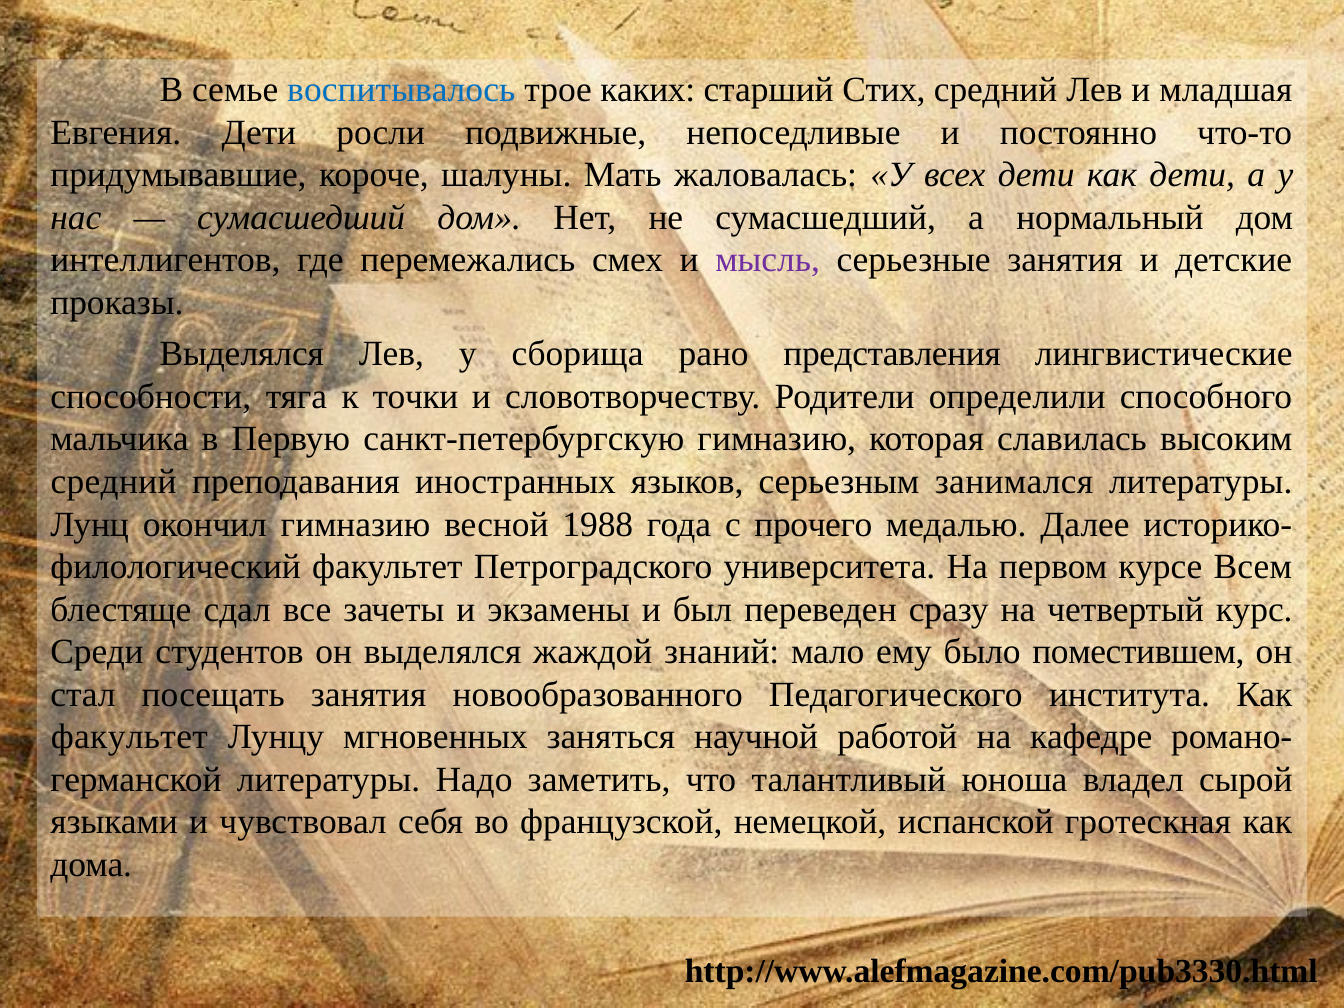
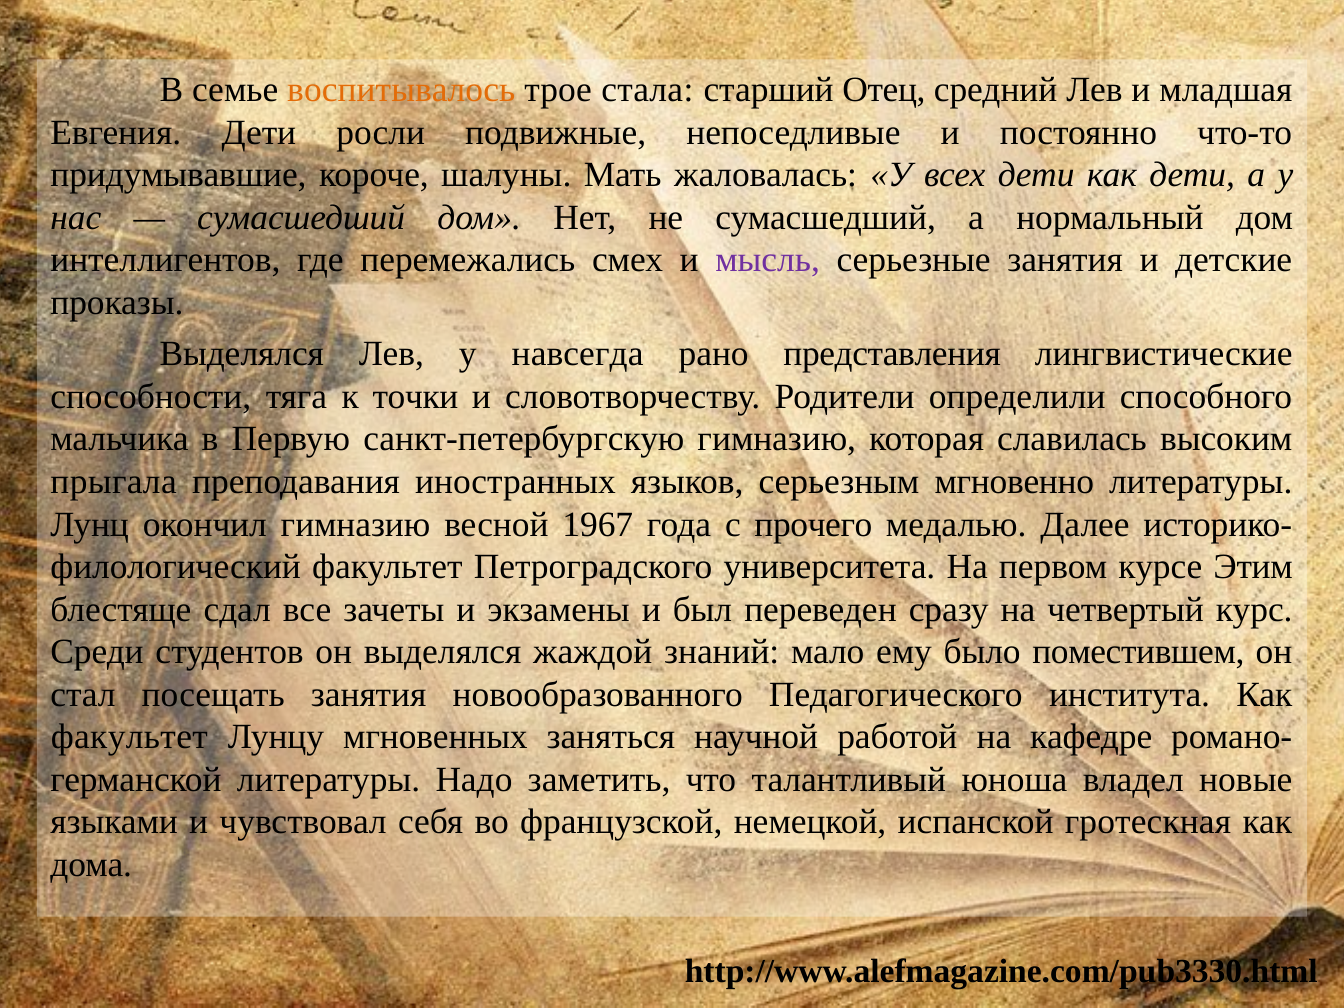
воспитывалось colour: blue -> orange (401, 90)
каких: каких -> стала (647, 90)
Стих: Стих -> Отец (884, 90)
сборища: сборища -> навсегда (578, 354)
средний: средний -> прыгала (114, 482)
занимался: занимался -> мгновенно (1014, 482)
1988: 1988 -> 1967 (598, 524)
Всем: Всем -> Этим (1253, 567)
сырой: сырой -> новые (1246, 780)
